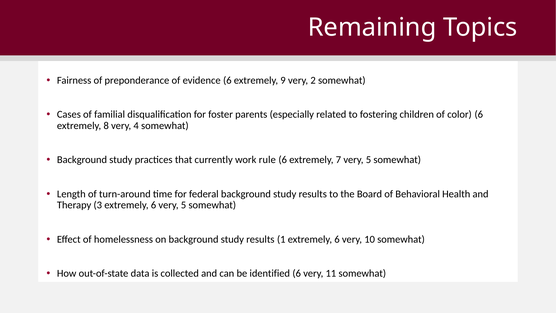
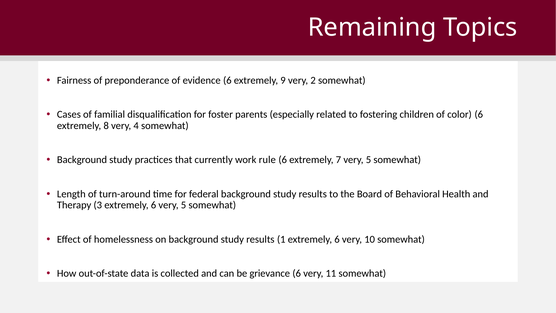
identified: identified -> grievance (270, 273)
